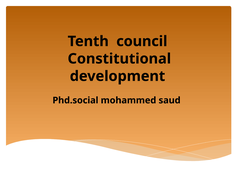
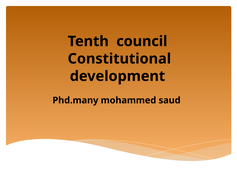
Phd.social: Phd.social -> Phd.many (75, 100)
